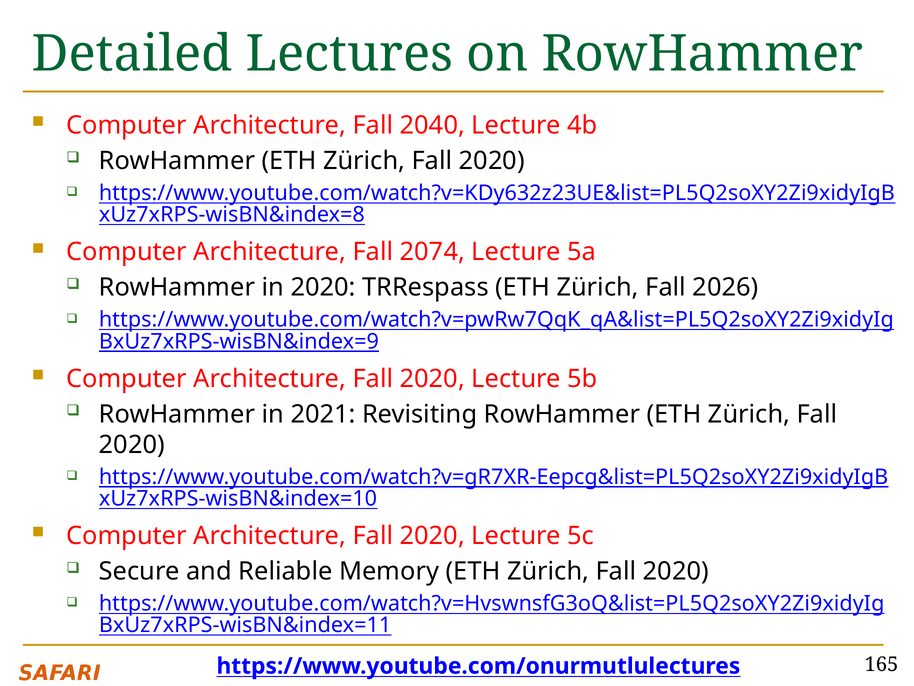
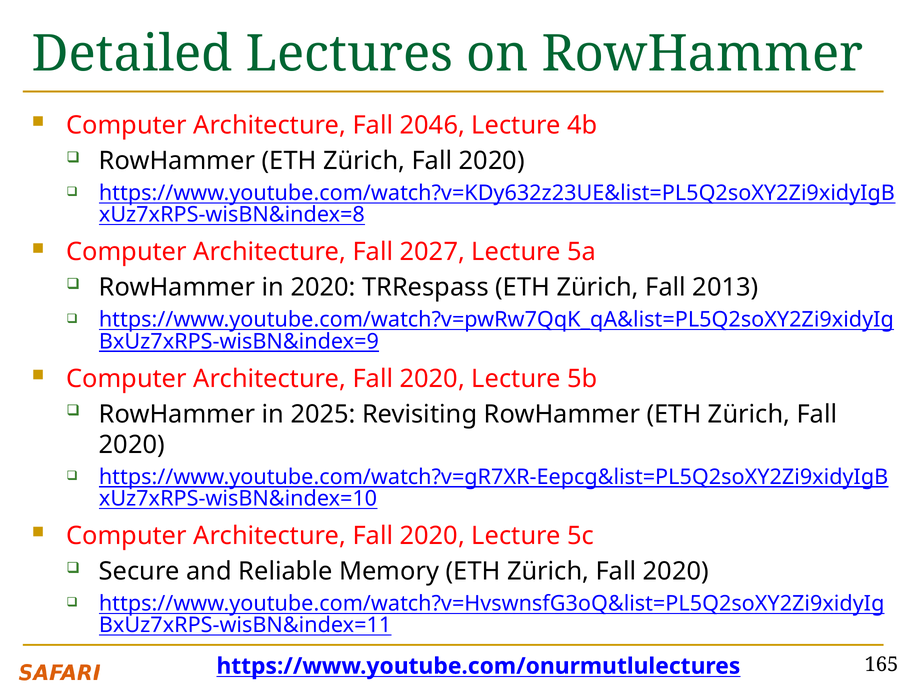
2040: 2040 -> 2046 (432, 125)
2074: 2074 -> 2027 (432, 252)
2026: 2026 -> 2013 (725, 287)
2021: 2021 -> 2025 (323, 414)
